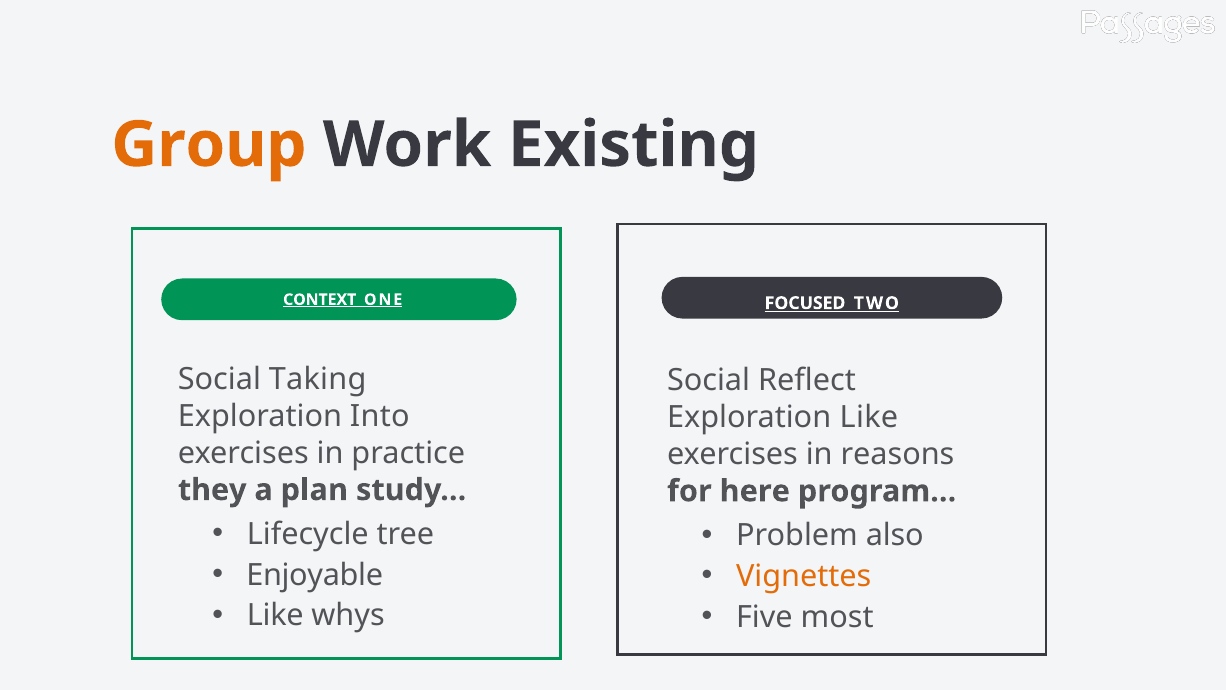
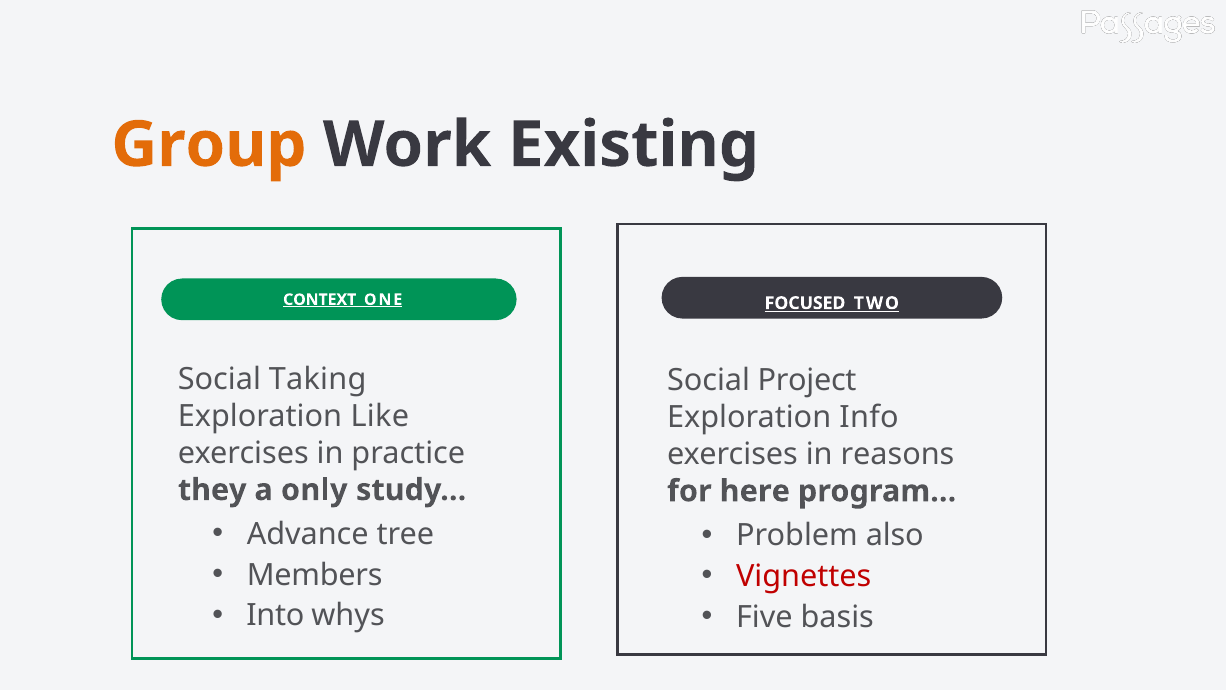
Reflect: Reflect -> Project (807, 381)
Into: Into -> Like (380, 416)
Exploration Like: Like -> Info (869, 417)
plan: plan -> only (314, 490)
Lifecycle: Lifecycle -> Advance (308, 534)
Enjoyable: Enjoyable -> Members (315, 575)
Vignettes colour: orange -> red (804, 576)
Like: Like -> Into (275, 615)
most: most -> basis (837, 617)
